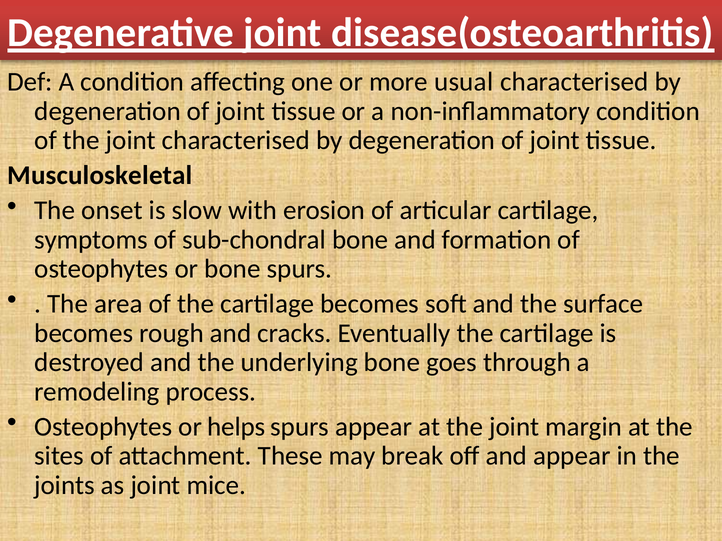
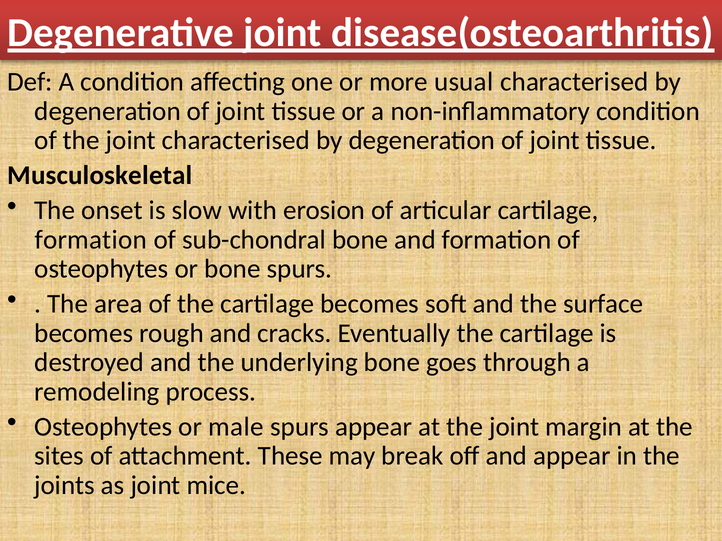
symptoms: symptoms -> formation (91, 240)
helps: helps -> male (236, 427)
